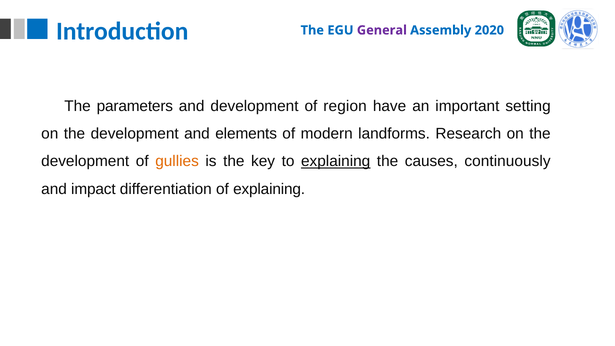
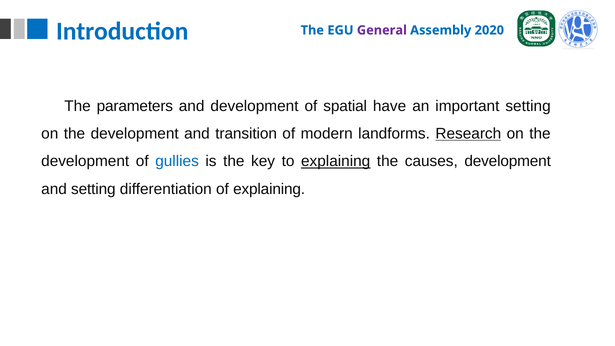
region: region -> spatial (345, 106)
elements: elements -> transition (246, 134)
Research underline: none -> present (468, 134)
gullies colour: orange -> blue (177, 161)
causes continuously: continuously -> development (508, 161)
and impact: impact -> setting (93, 189)
